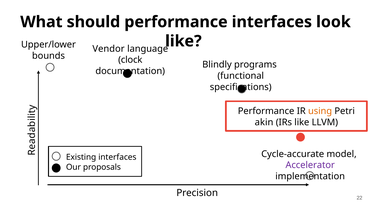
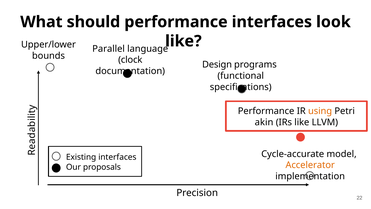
Vendor: Vendor -> Parallel (109, 49)
Blindly: Blindly -> Design (217, 65)
Accelerator colour: purple -> orange (310, 165)
